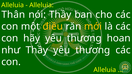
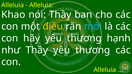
Thân: Thân -> Khao (13, 15)
mới colour: yellow -> light blue (93, 26)
hoan: hoan -> hạnh (119, 38)
